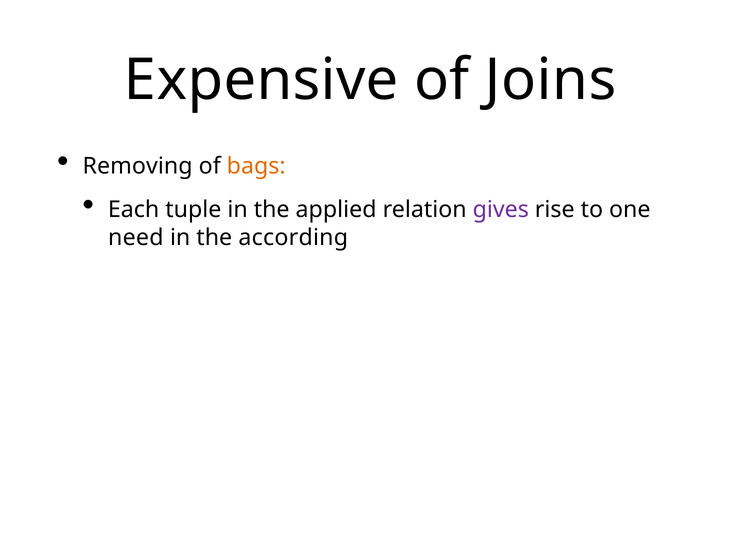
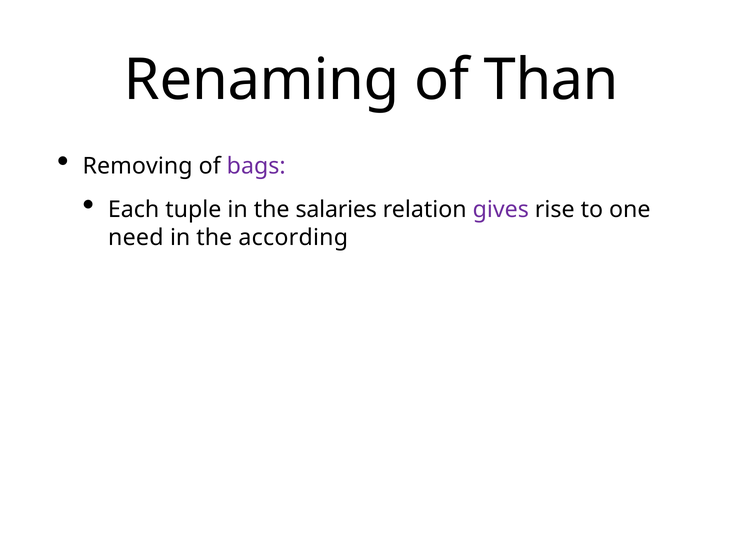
Expensive: Expensive -> Renaming (262, 80)
Joins: Joins -> Than (551, 80)
bags colour: orange -> purple (256, 166)
applied: applied -> salaries (336, 210)
